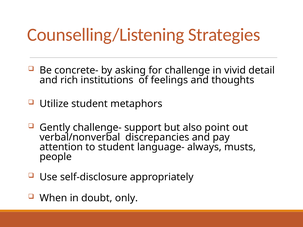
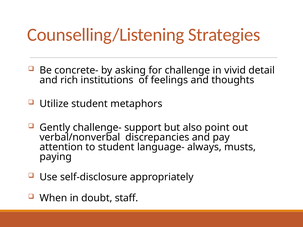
people: people -> paying (56, 157)
only: only -> staff (126, 198)
